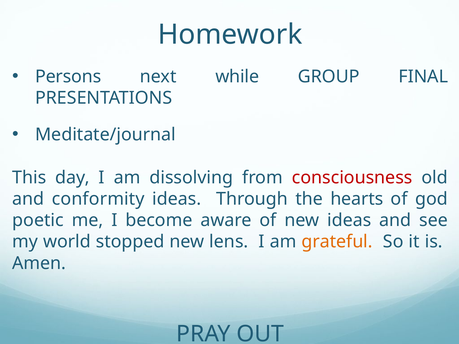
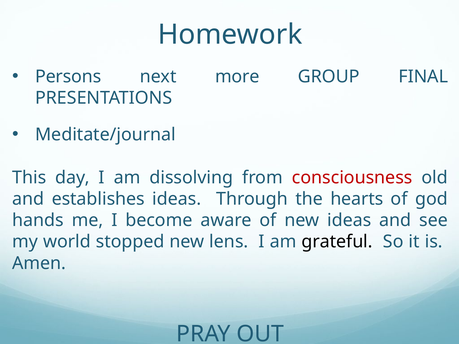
while: while -> more (237, 77)
conformity: conformity -> establishes (98, 199)
poetic: poetic -> hands (38, 220)
grateful colour: orange -> black (337, 242)
